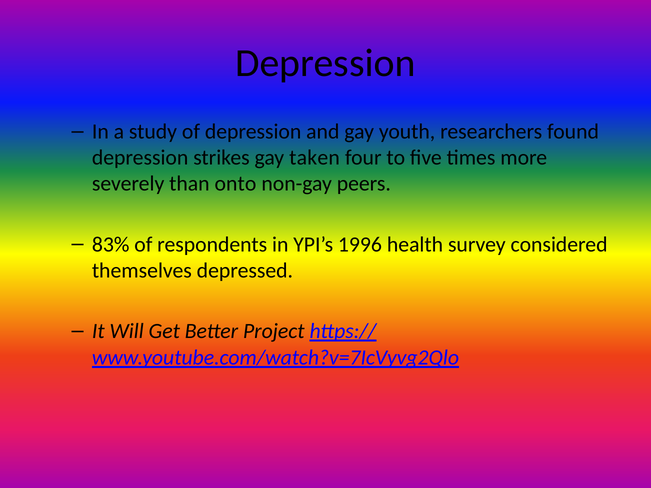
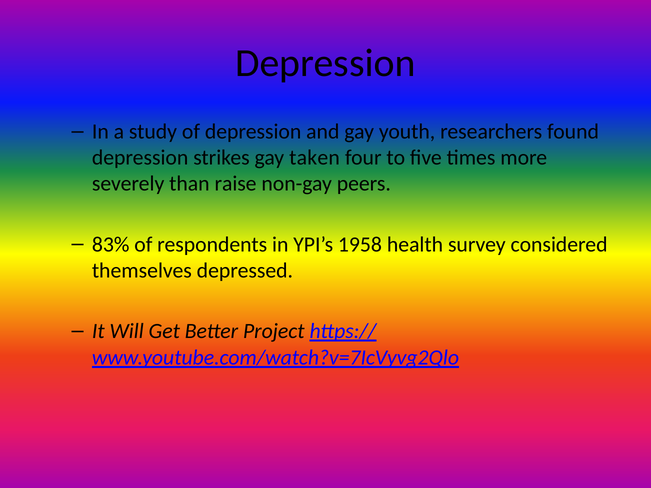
onto: onto -> raise (236, 184)
1996: 1996 -> 1958 (360, 245)
